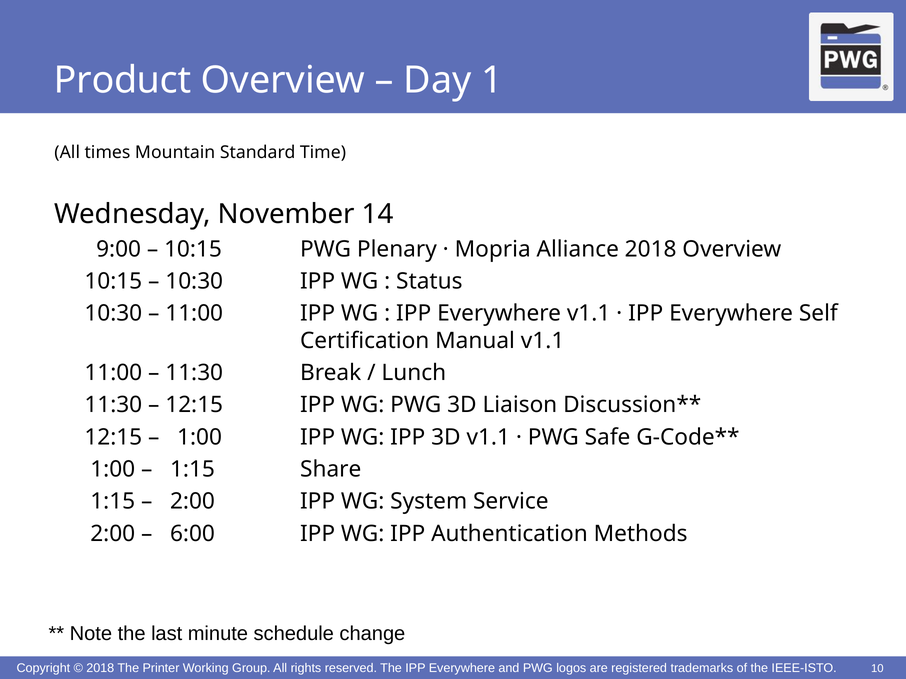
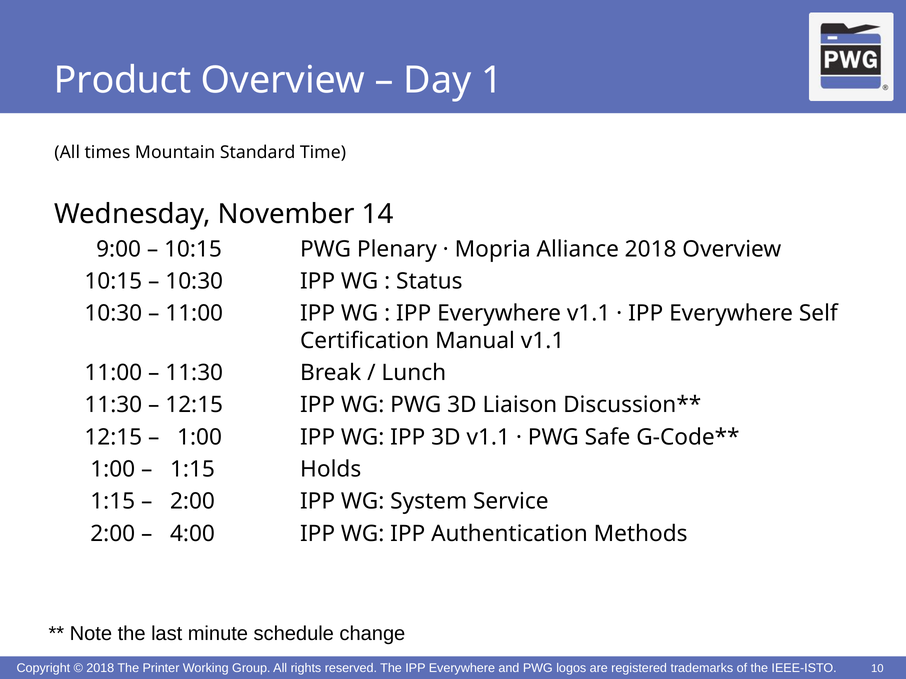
Share: Share -> Holds (331, 470)
6:00: 6:00 -> 4:00 (192, 534)
